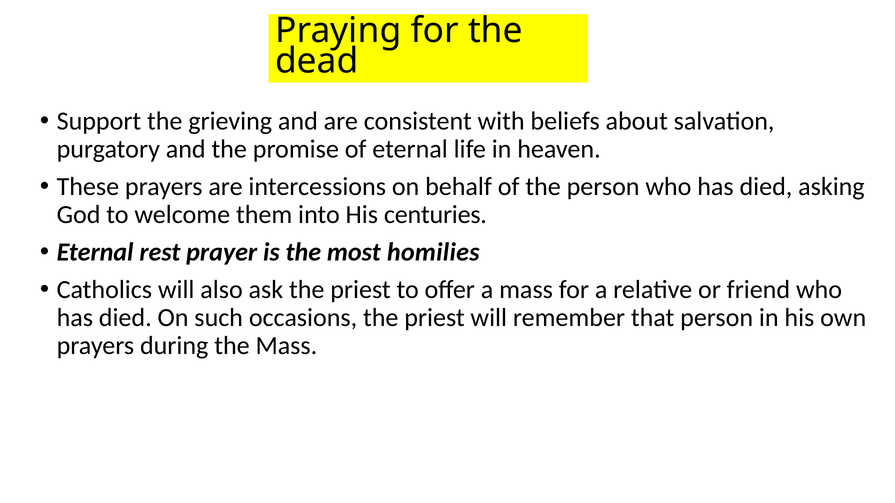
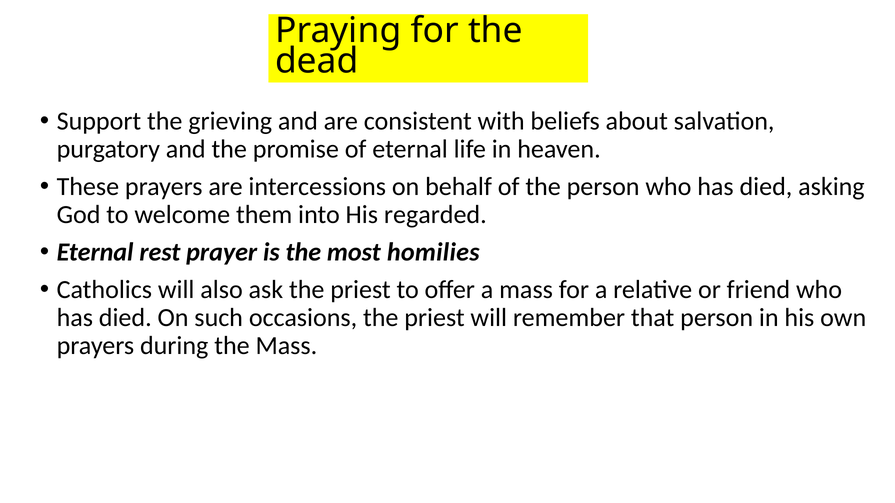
centuries: centuries -> regarded (435, 215)
